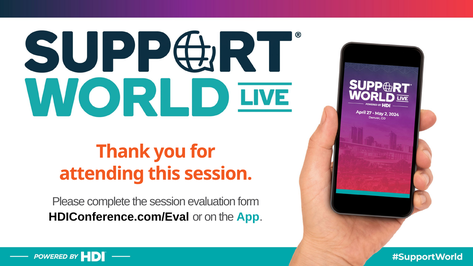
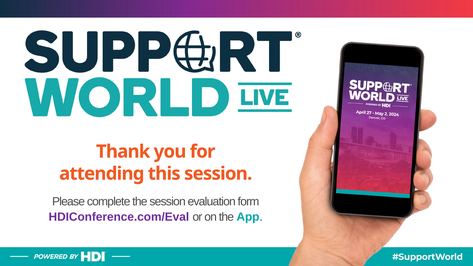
HDIConference.com/Eval colour: black -> purple (119, 217)
